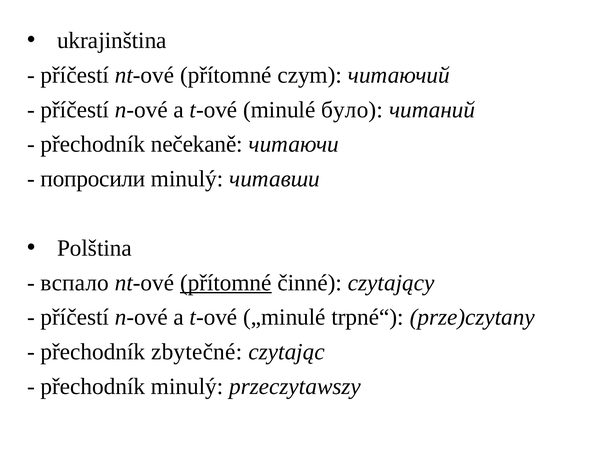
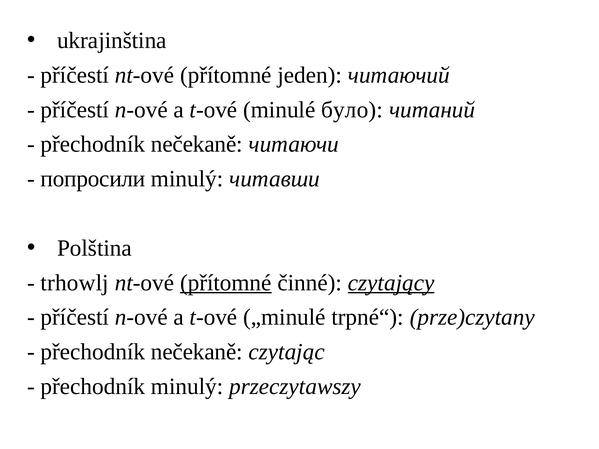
czym: czym -> jeden (310, 75)
вспало: вспало -> trhowlj (75, 283)
czytający underline: none -> present (391, 283)
zbytečné: zbytečné -> nečekaně (197, 352)
